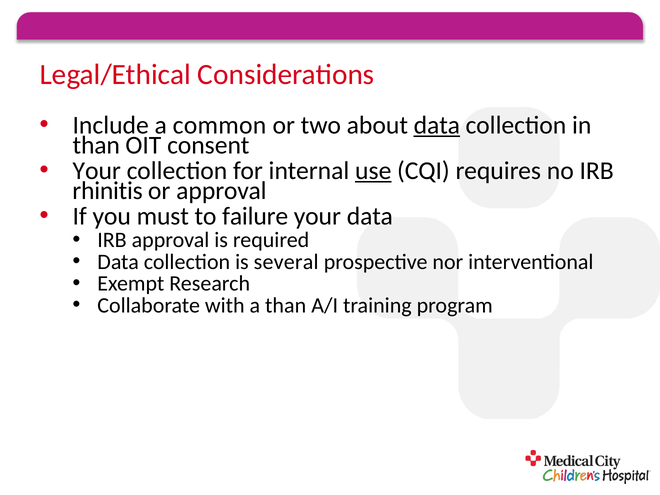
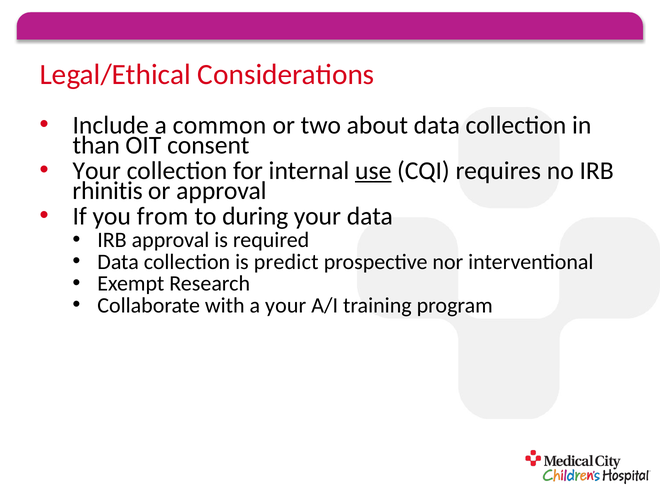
data underline: present -> none (437, 125)
must: must -> from (163, 216)
failure: failure -> during (255, 216)
several: several -> predict (286, 262)
a than: than -> your (286, 305)
